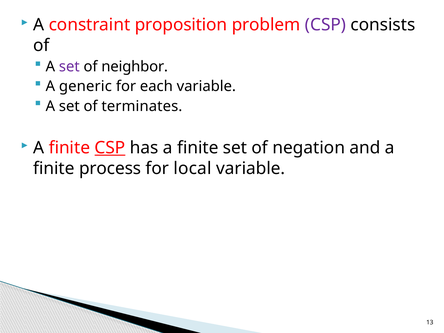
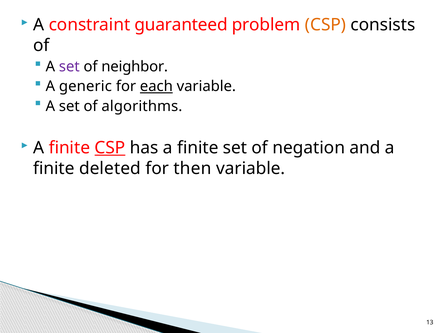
proposition: proposition -> guaranteed (181, 25)
CSP colour: purple -> orange (326, 25)
each underline: none -> present (156, 86)
terminates: terminates -> algorithms (142, 106)
process: process -> deleted (110, 169)
local: local -> then (192, 169)
